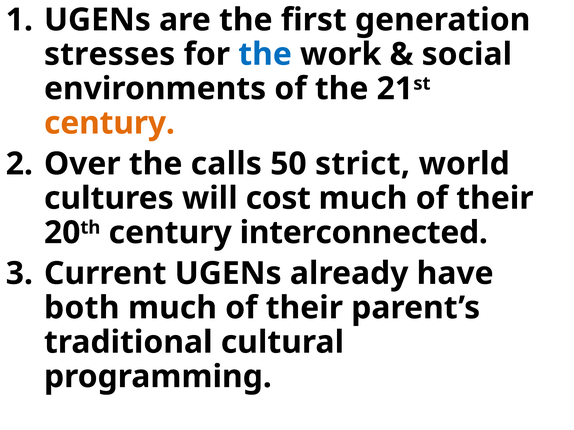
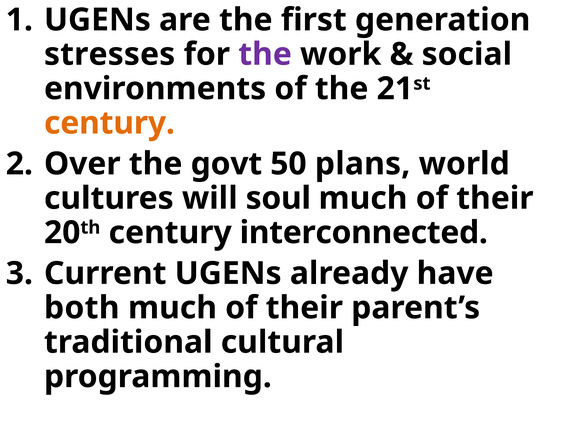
the colour: blue -> purple (265, 54)
calls: calls -> govt (226, 164)
strict: strict -> plans (363, 164)
cost: cost -> soul (278, 198)
